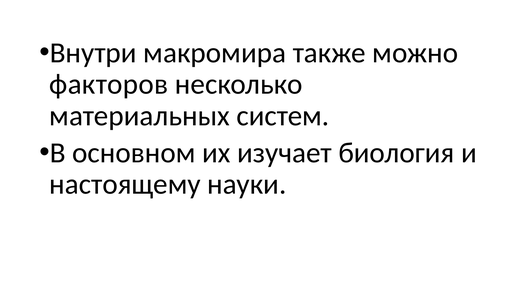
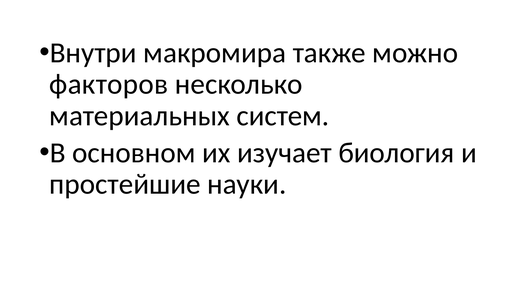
настоящему: настоящему -> простейшие (125, 184)
